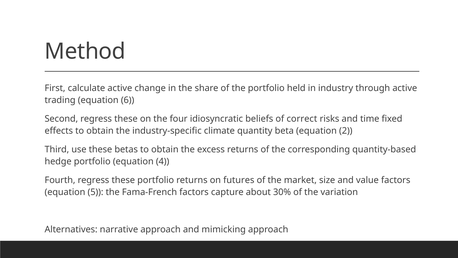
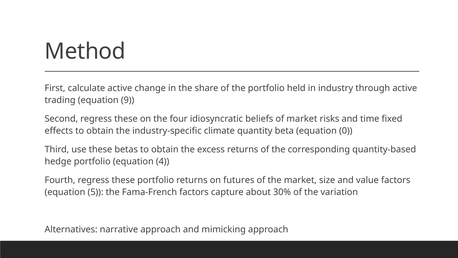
6: 6 -> 9 (128, 100)
of correct: correct -> market (302, 119)
2: 2 -> 0 (346, 131)
